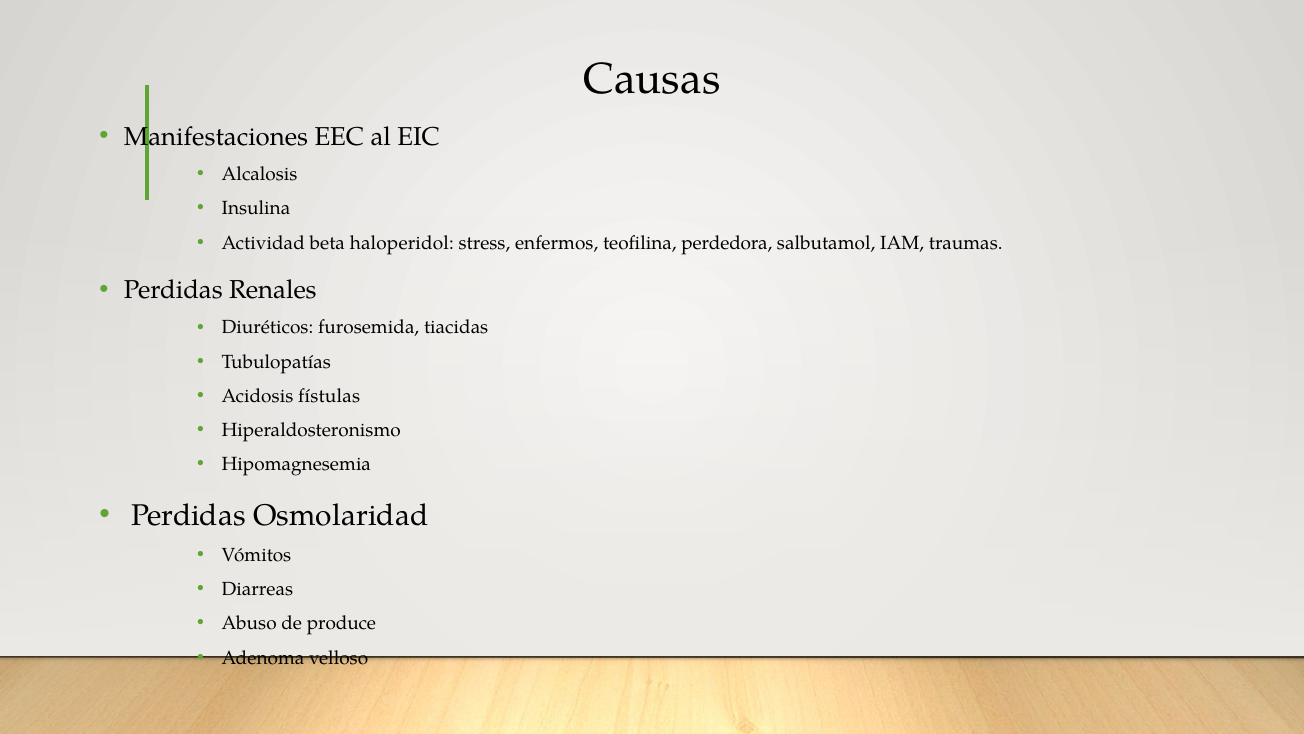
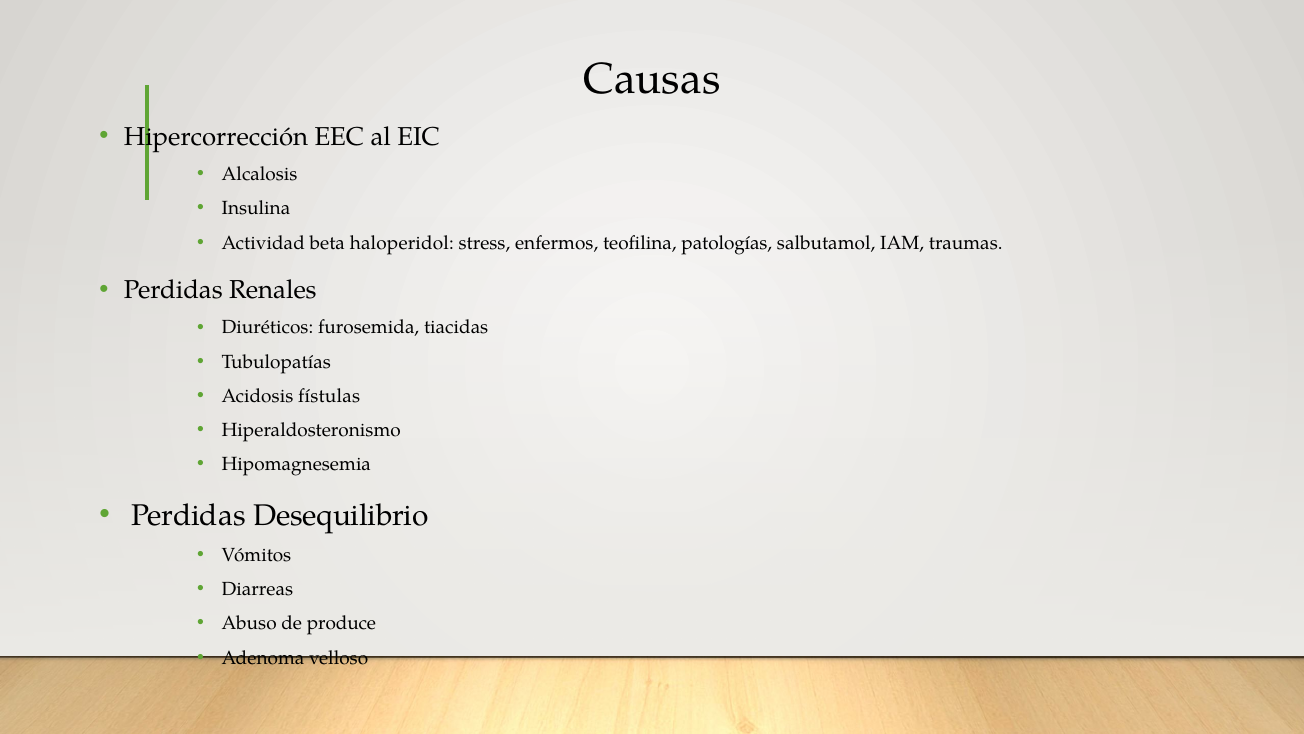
Manifestaciones: Manifestaciones -> Hipercorrección (216, 137)
perdedora: perdedora -> patologías (727, 243)
Osmolaridad: Osmolaridad -> Desequilibrio (341, 515)
